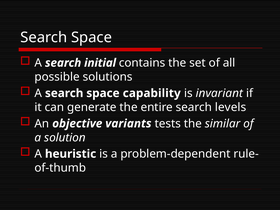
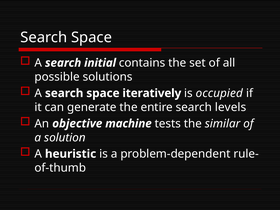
capability: capability -> iteratively (152, 93)
invariant: invariant -> occupied (219, 93)
variants: variants -> machine (128, 124)
